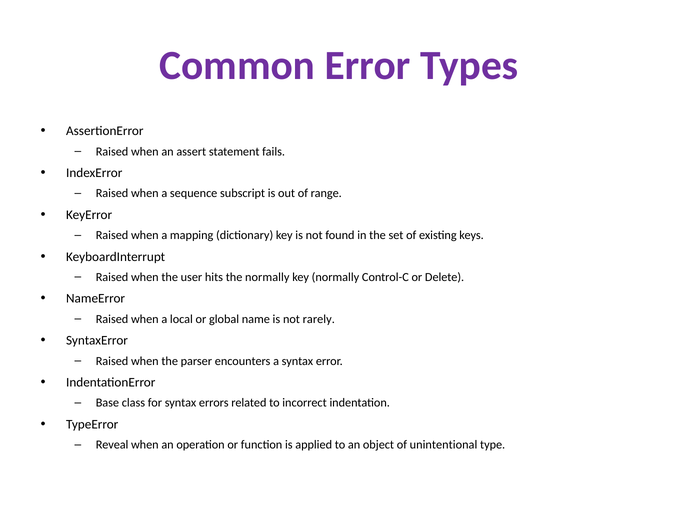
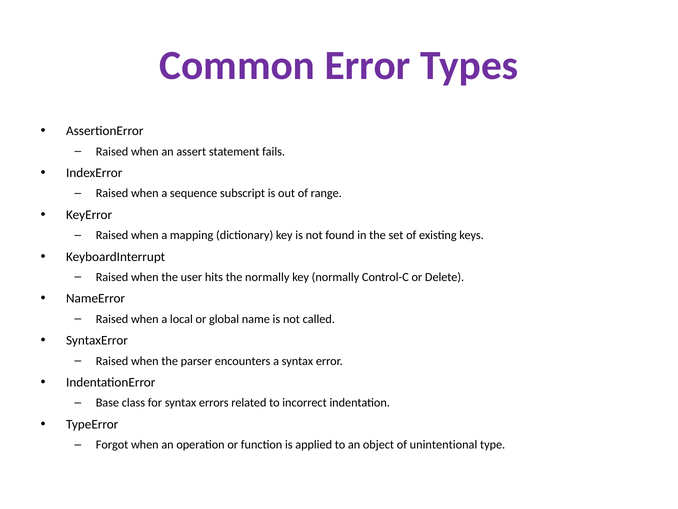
rarely: rarely -> called (319, 319)
Reveal: Reveal -> Forgot (112, 444)
